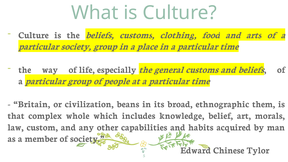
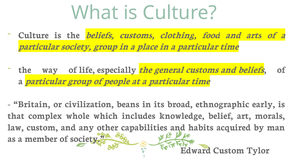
them: them -> early (264, 104)
Edward Chinese: Chinese -> Custom (229, 150)
